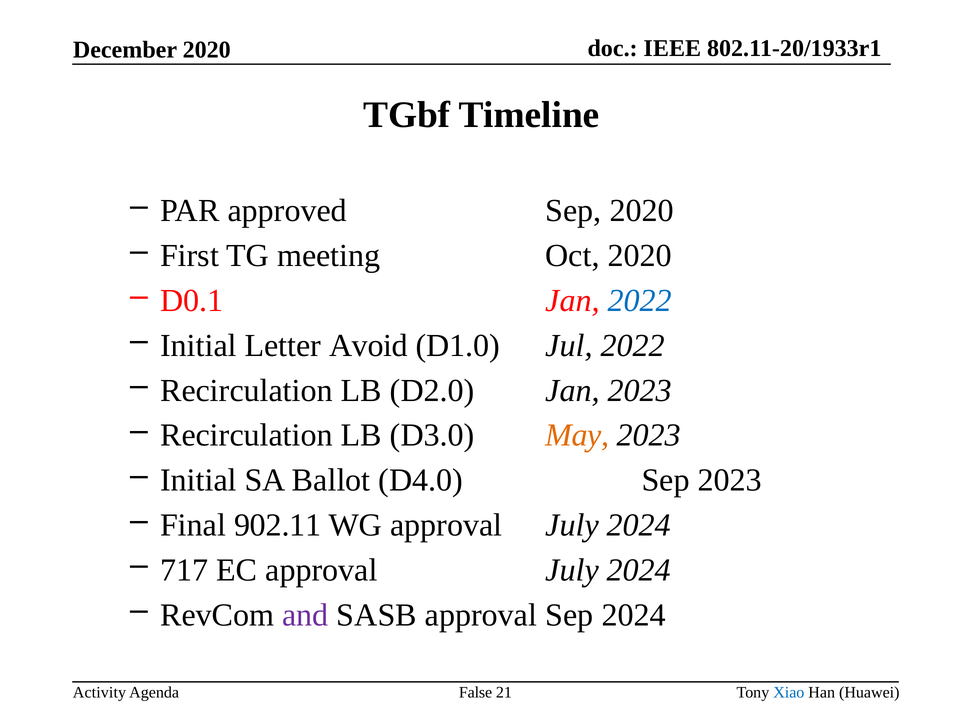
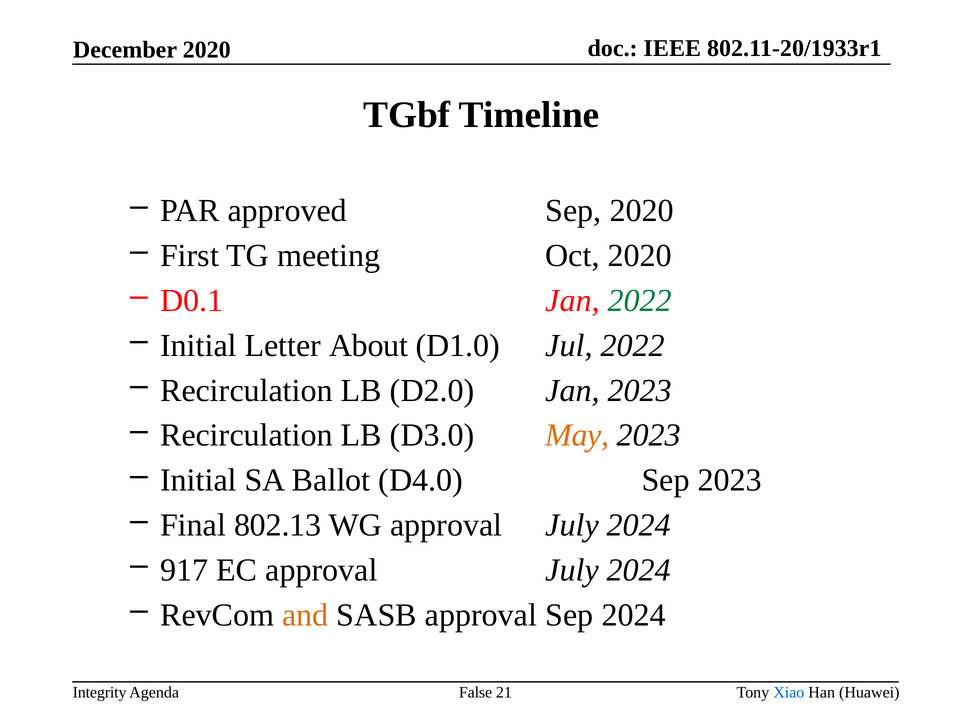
2022 colour: blue -> green (640, 301)
Avoid: Avoid -> About (369, 346)
902.11: 902.11 -> 802.13 (278, 525)
717: 717 -> 917 (184, 570)
and colour: purple -> orange (305, 615)
Activity: Activity -> Integrity (100, 693)
